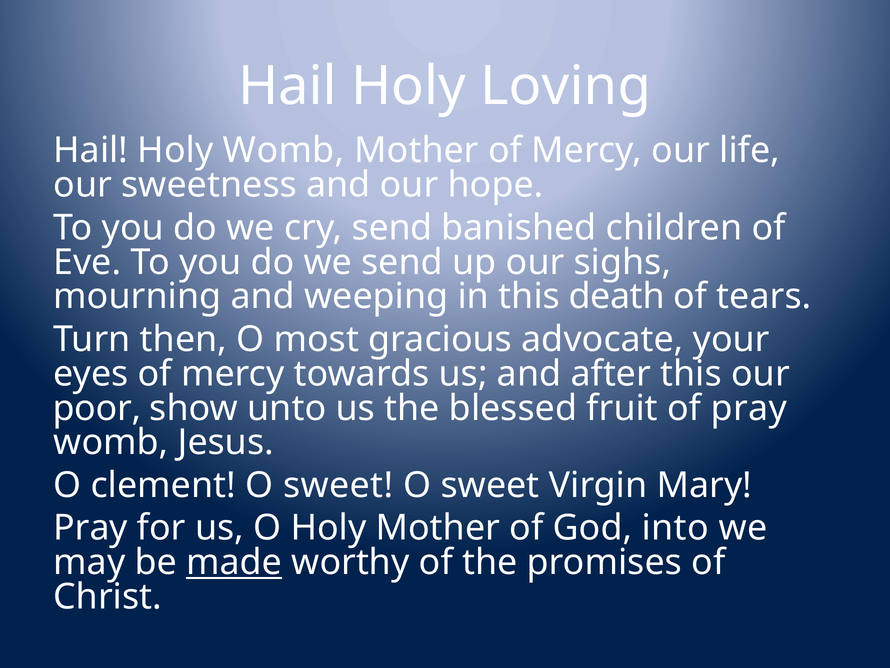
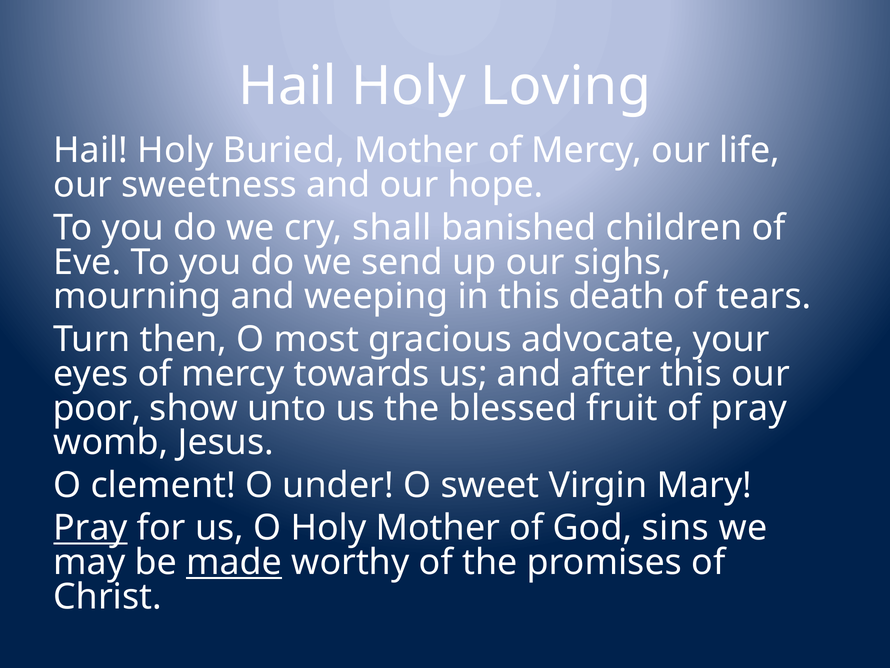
Holy Womb: Womb -> Buried (284, 151)
cry send: send -> shall (392, 228)
clement O sweet: sweet -> under (338, 485)
Pray underline: none -> present (91, 528)
into: into -> sins (675, 528)
